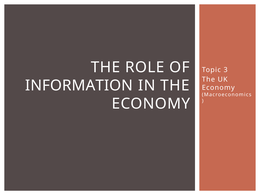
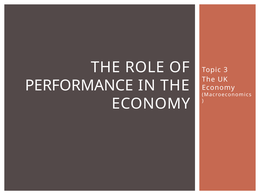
INFORMATION: INFORMATION -> PERFORMANCE (79, 85)
